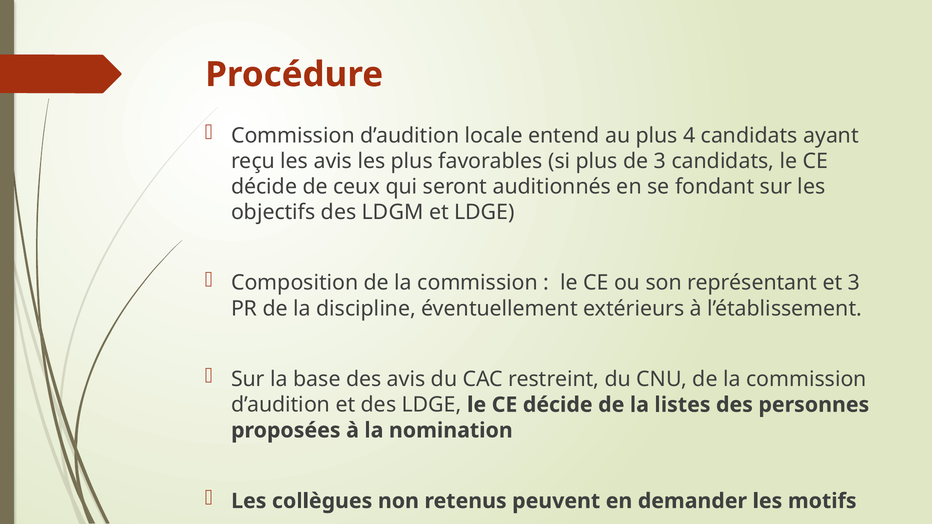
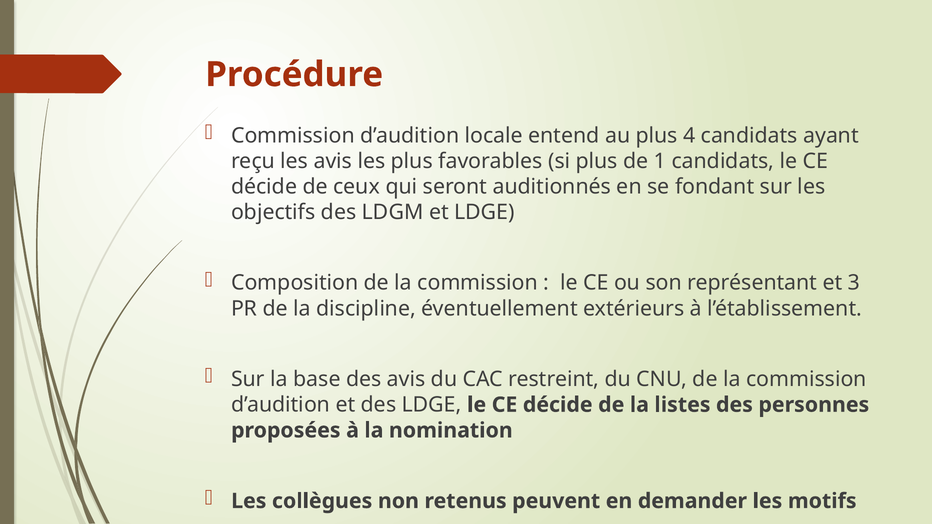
de 3: 3 -> 1 (660, 161)
